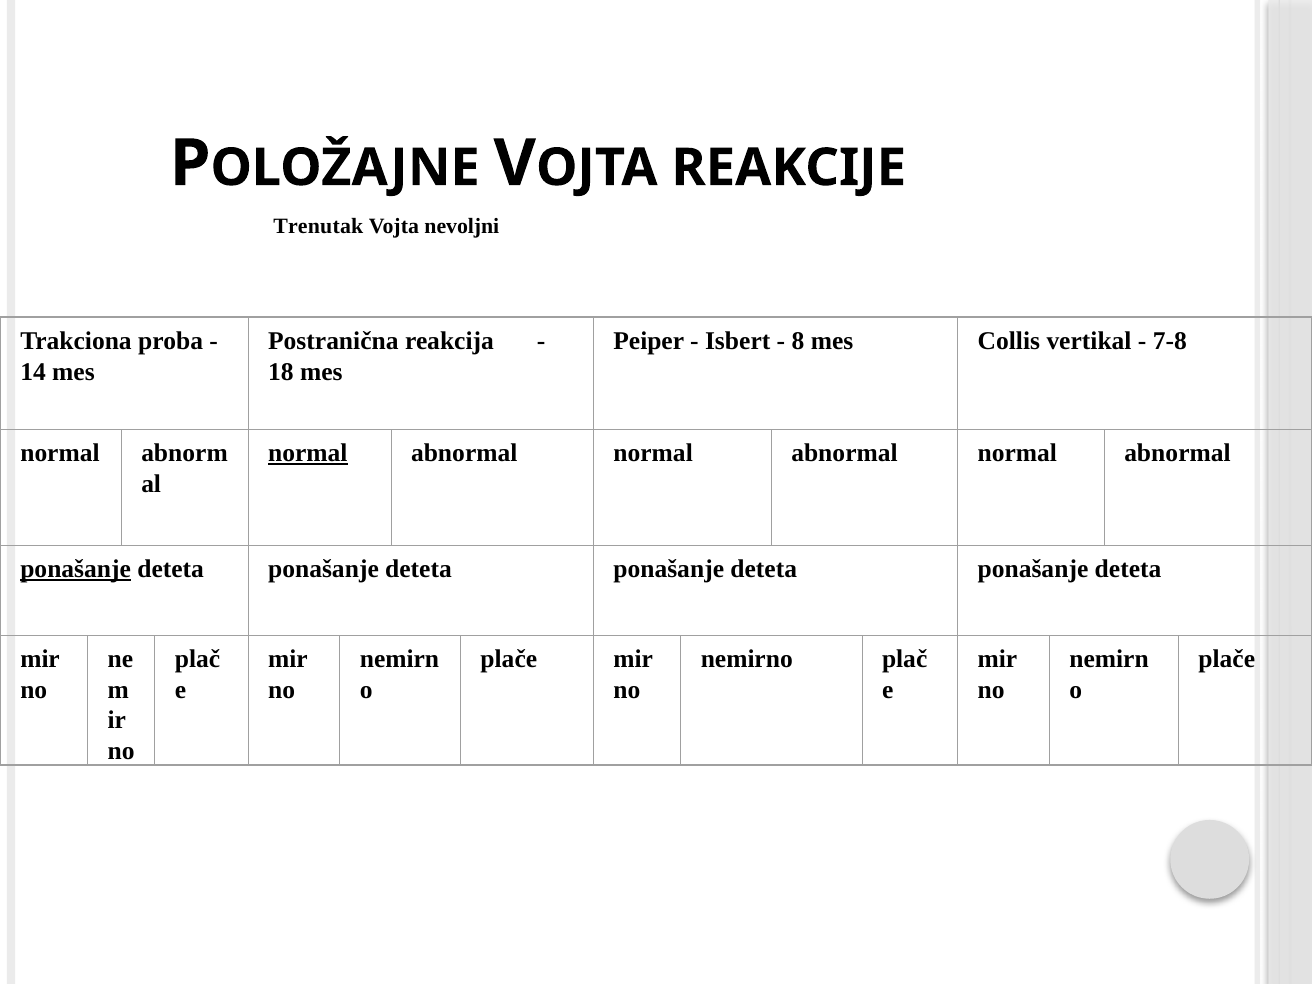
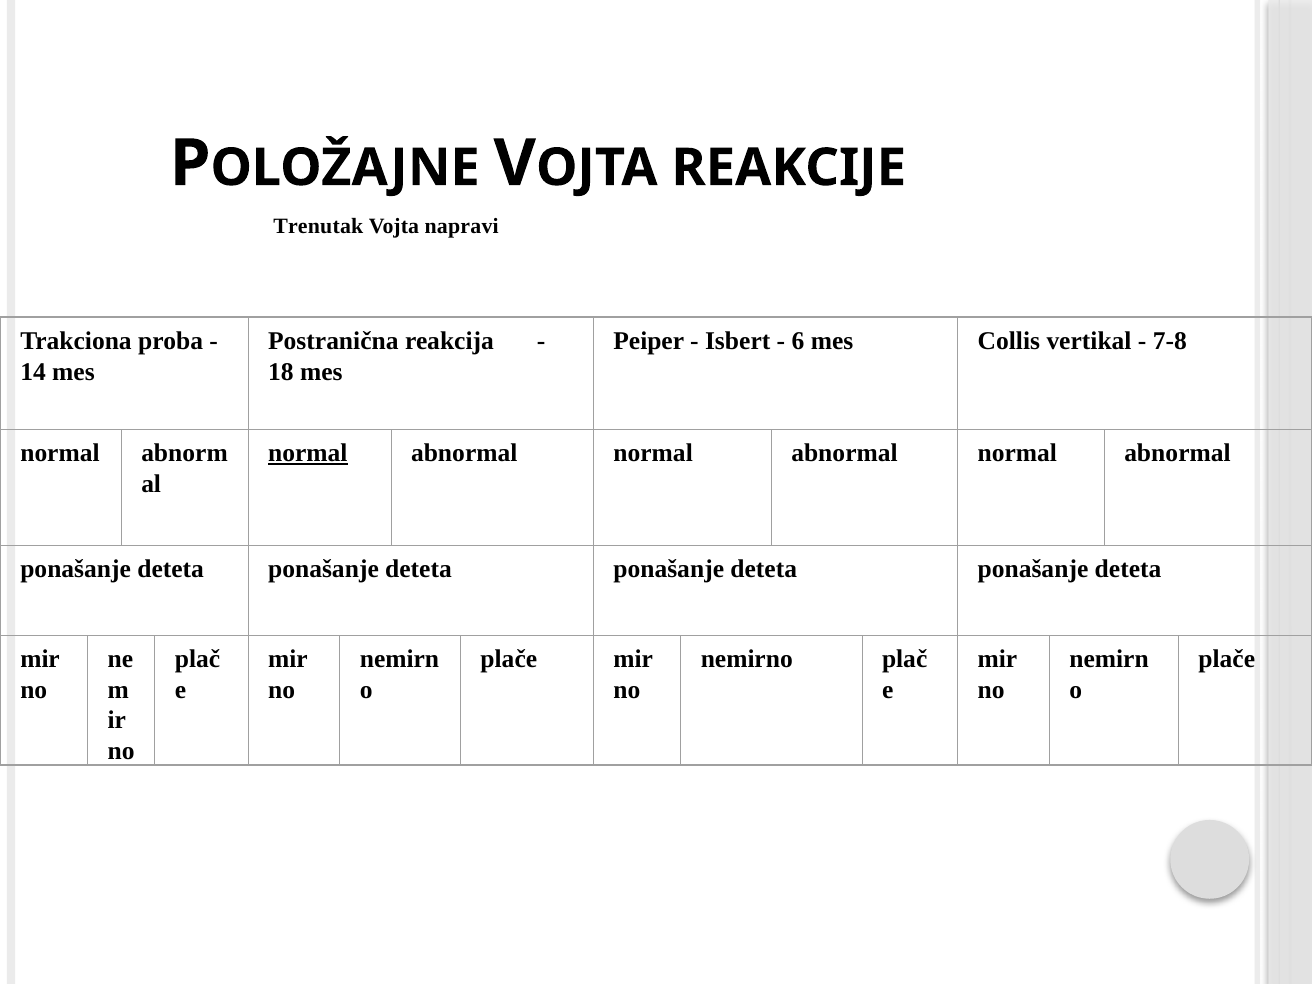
nevoljni: nevoljni -> napravi (462, 226)
8: 8 -> 6 (798, 341)
ponašanje underline: present -> none (76, 569)
